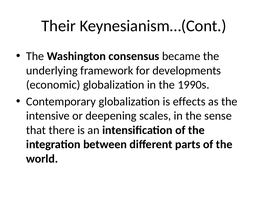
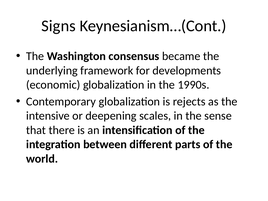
Their: Their -> Signs (59, 26)
effects: effects -> rejects (189, 101)
